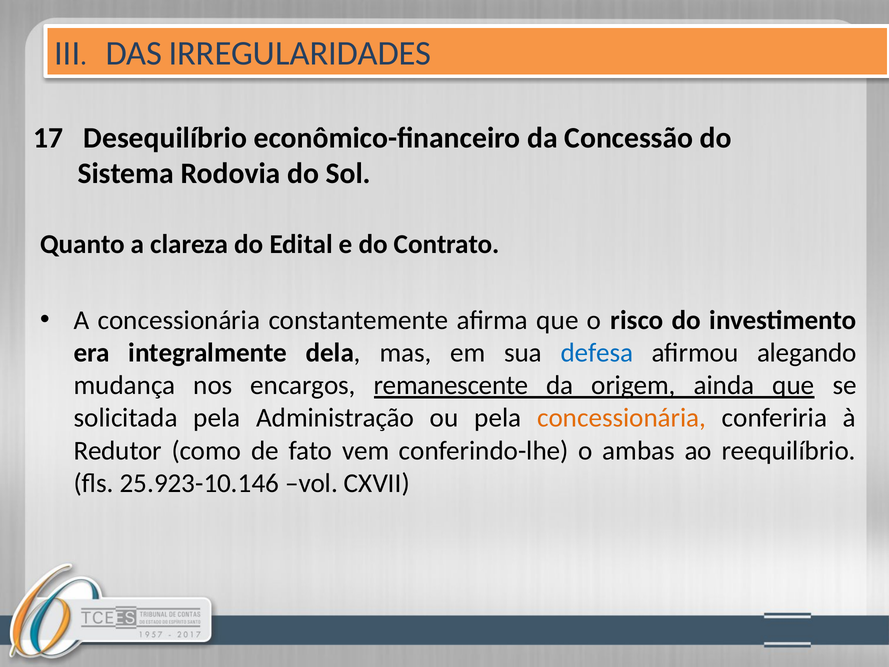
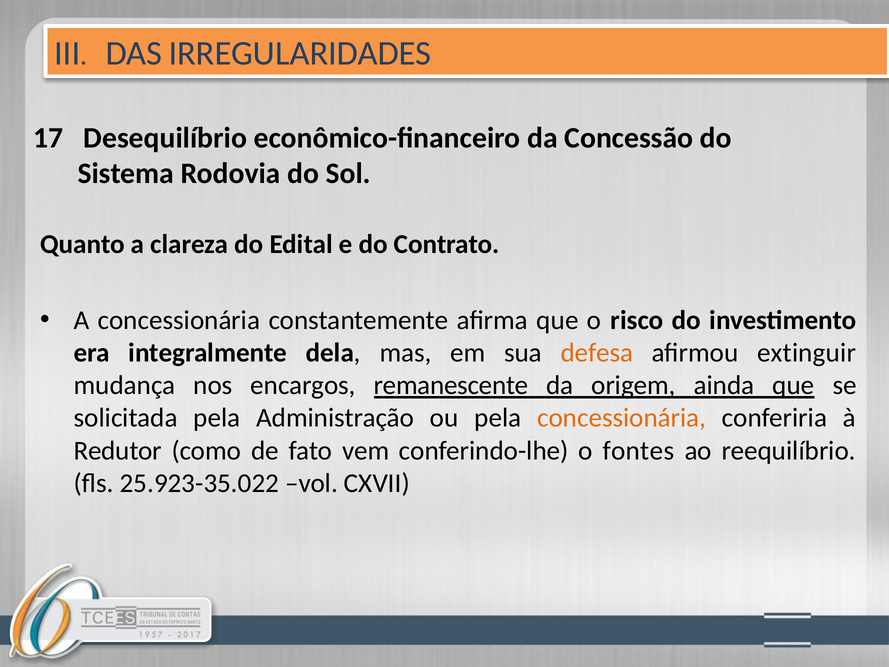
defesa colour: blue -> orange (597, 353)
alegando: alegando -> extinguir (807, 353)
ambas: ambas -> fontes (638, 450)
25.923-10.146: 25.923-10.146 -> 25.923-35.022 (199, 483)
